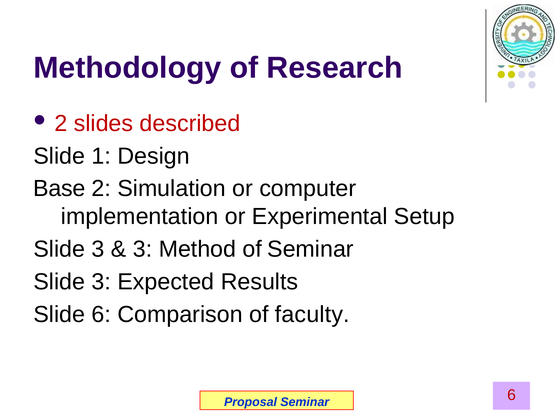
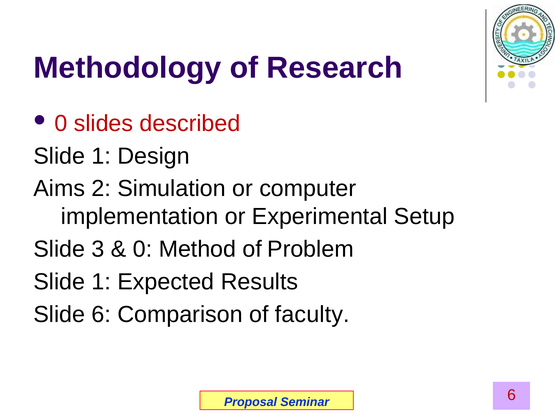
2: 2 -> 0 (61, 123)
Base: Base -> Aims (59, 188)
3: 3 -> 0 (143, 249)
of Seminar: Seminar -> Problem (310, 249)
3: 3 -> 1 (101, 281)
